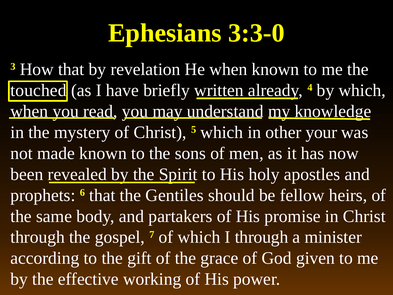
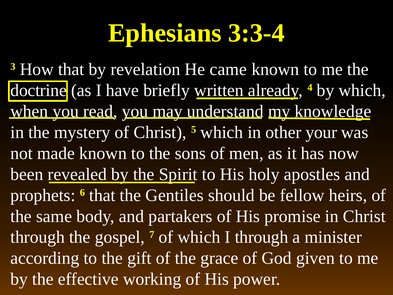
3:3-0: 3:3-0 -> 3:3-4 (256, 33)
He when: when -> came (228, 69)
touched: touched -> doctrine (39, 90)
